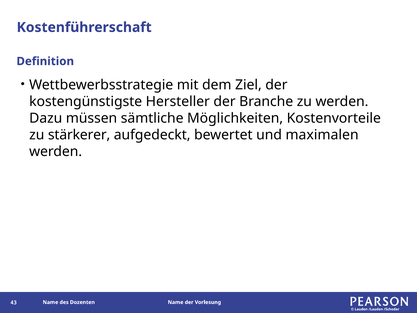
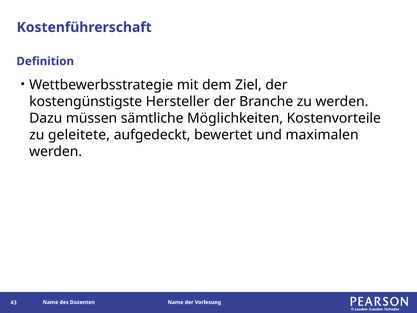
stärkerer: stärkerer -> geleitete (79, 135)
